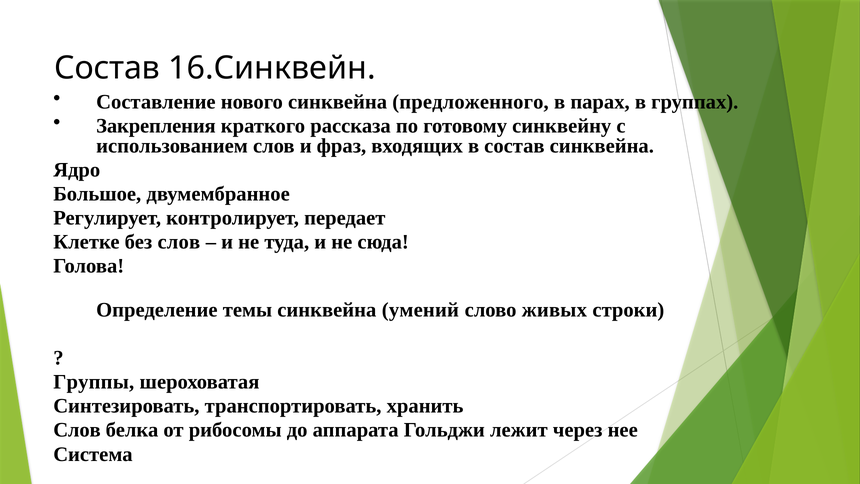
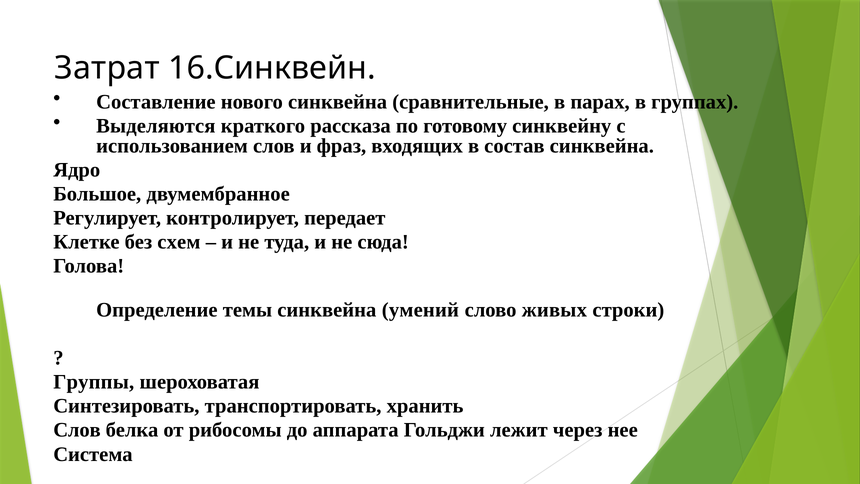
Состав: Состав -> Затрат (107, 68)
предложенного: предложенного -> сравнительные (471, 102)
Закрепления: Закрепления -> Выделяются (156, 126)
без слов: слов -> схем (179, 242)
